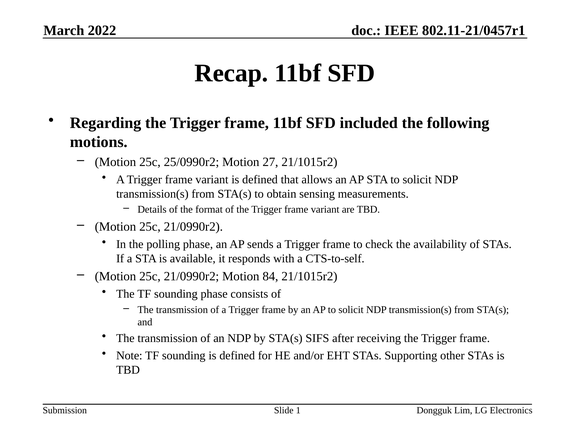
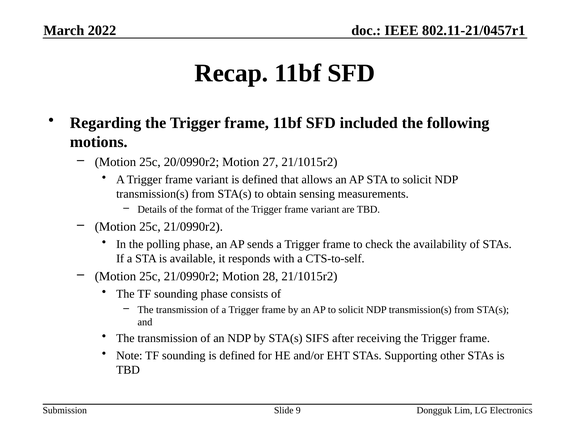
25/0990r2: 25/0990r2 -> 20/0990r2 (191, 162)
84: 84 -> 28 (270, 276)
1: 1 -> 9 (298, 410)
